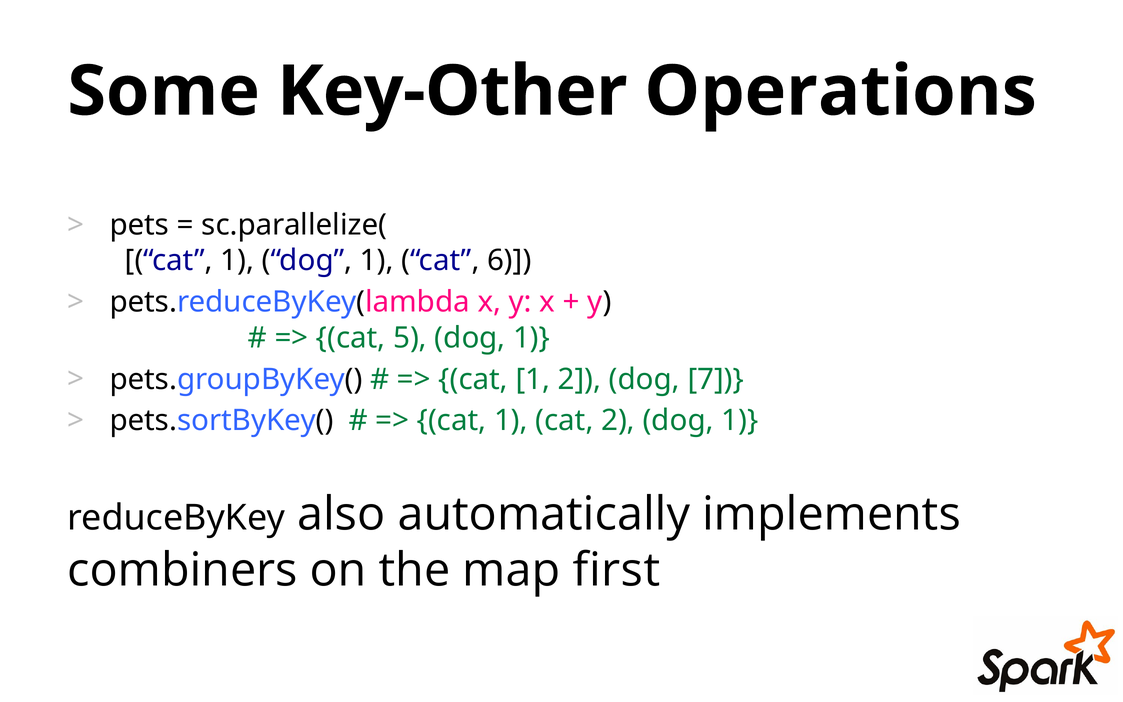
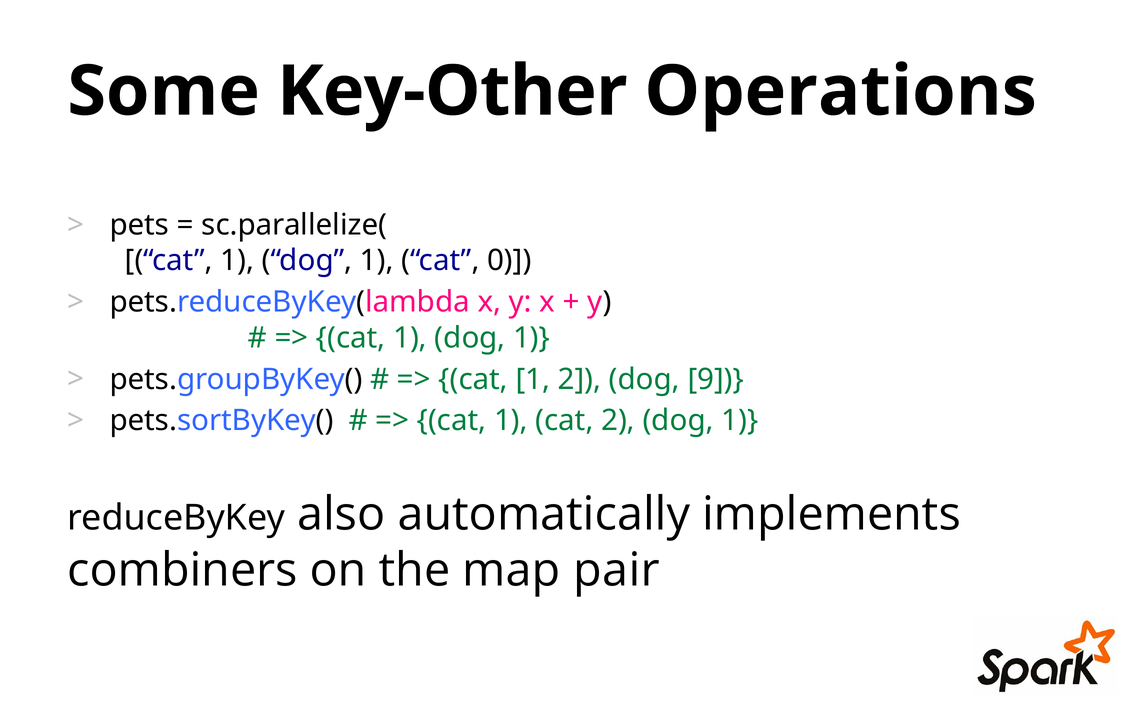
6: 6 -> 0 (509, 261)
5: 5 -> 1 (410, 338)
7: 7 -> 9 (716, 379)
first: first -> pair (617, 570)
